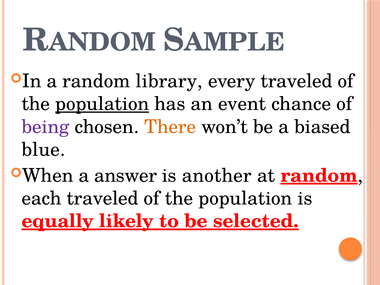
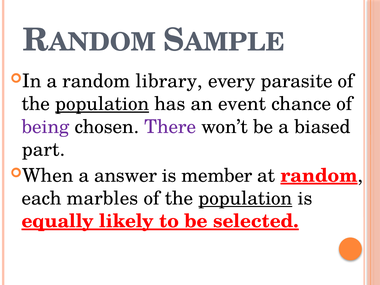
every traveled: traveled -> parasite (297, 81)
There colour: orange -> purple (170, 127)
blue: blue -> part (43, 150)
another: another -> member (217, 176)
each traveled: traveled -> marbles (102, 198)
population underline: none -> present (245, 198)
